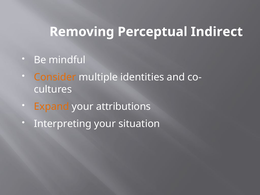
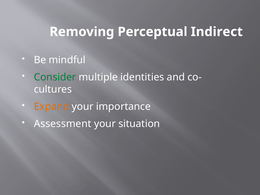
Consider colour: orange -> green (55, 77)
attributions: attributions -> importance (123, 107)
Interpreting: Interpreting -> Assessment (63, 124)
